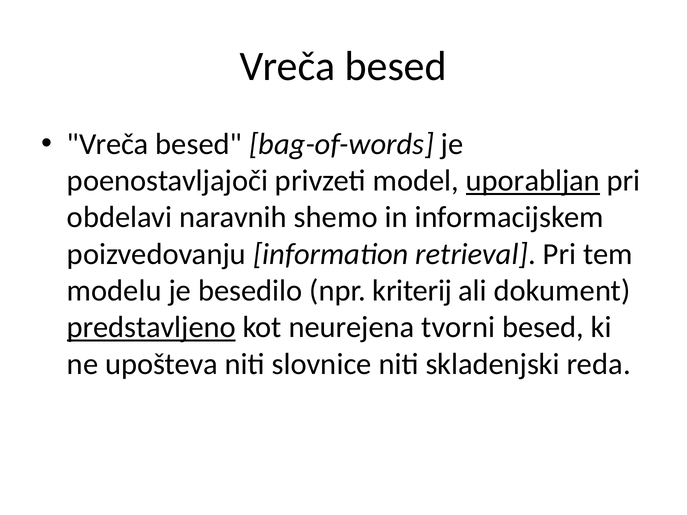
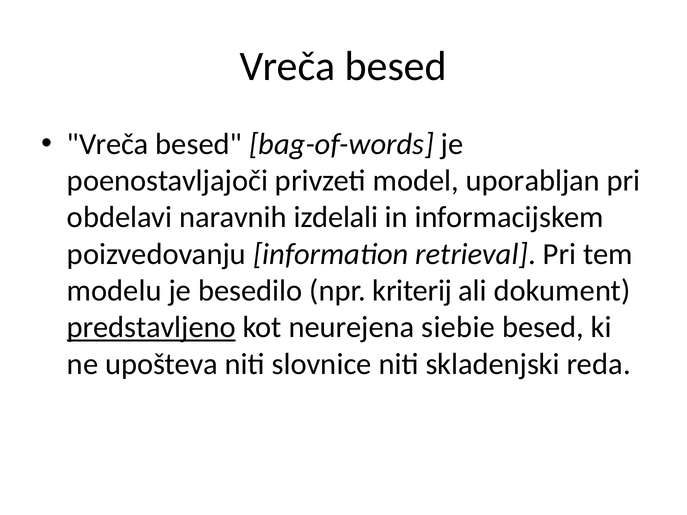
uporabljan underline: present -> none (533, 181)
shemo: shemo -> izdelali (336, 217)
tvorni: tvorni -> siebie (458, 328)
